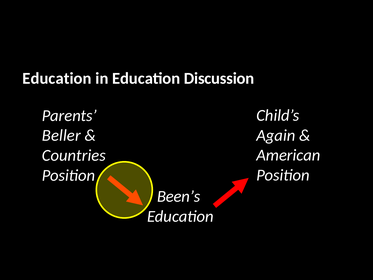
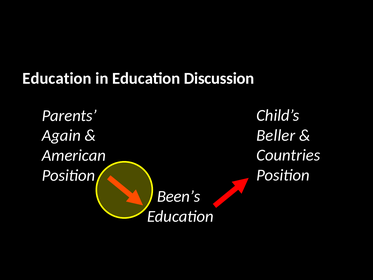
Again: Again -> Beller (276, 135)
Beller: Beller -> Again (61, 135)
American: American -> Countries (288, 155)
Countries: Countries -> American (74, 155)
